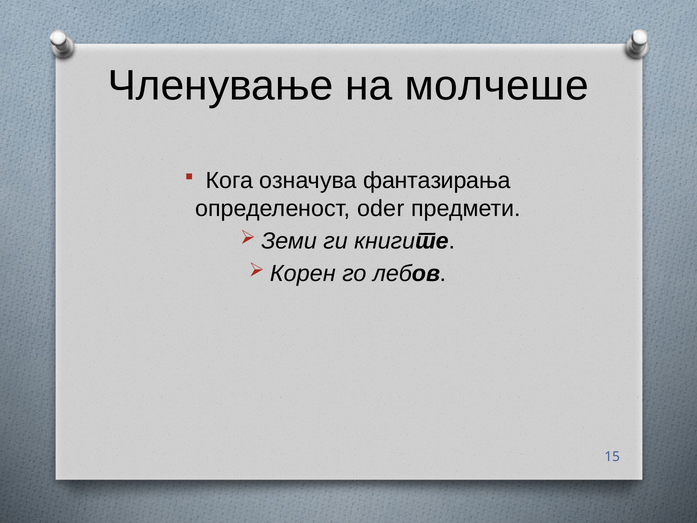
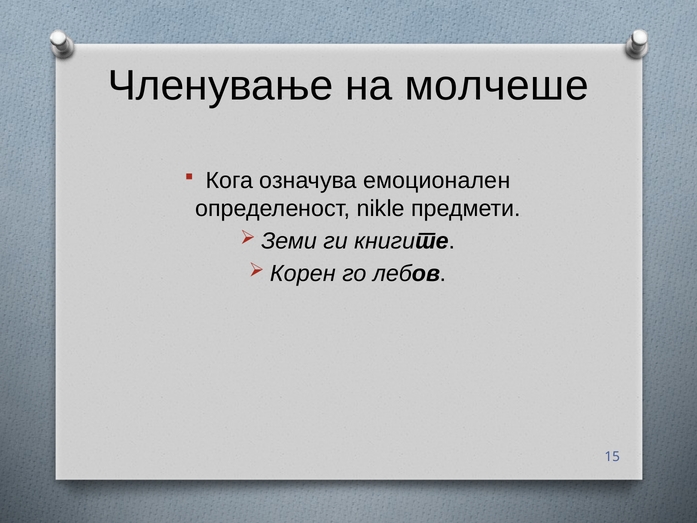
фантазирања: фантазирања -> емоционален (437, 181)
oder: oder -> nikle (381, 208)
